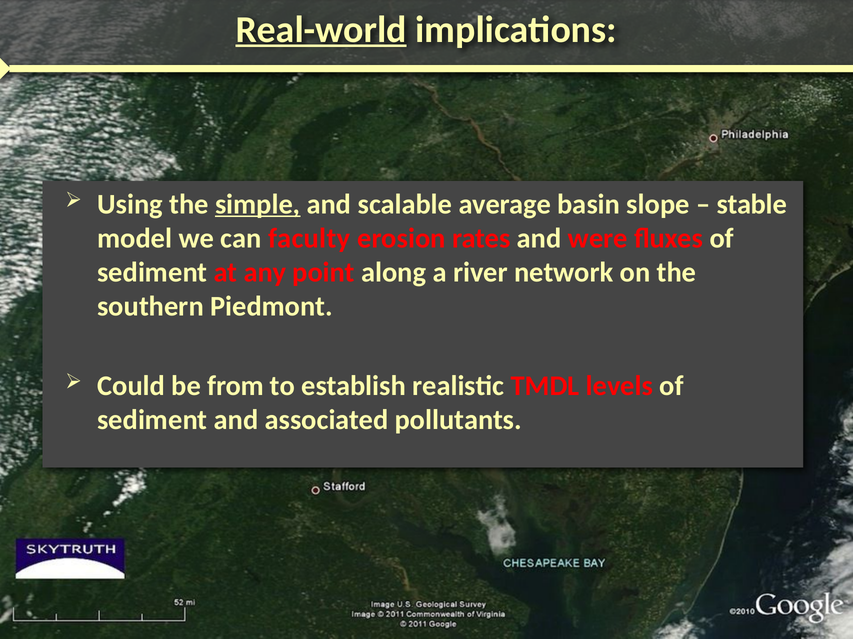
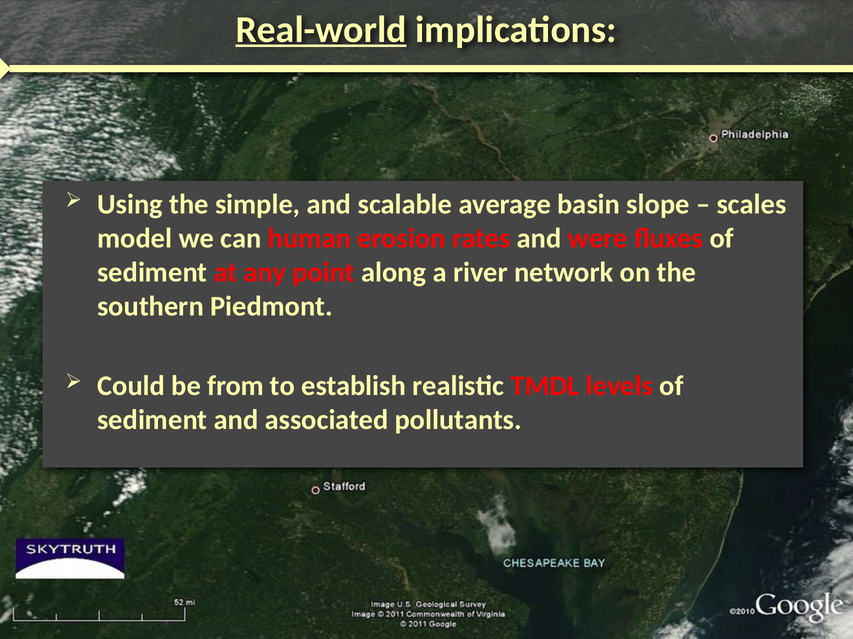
simple underline: present -> none (258, 204)
stable: stable -> scales (752, 204)
faculty: faculty -> human (309, 239)
